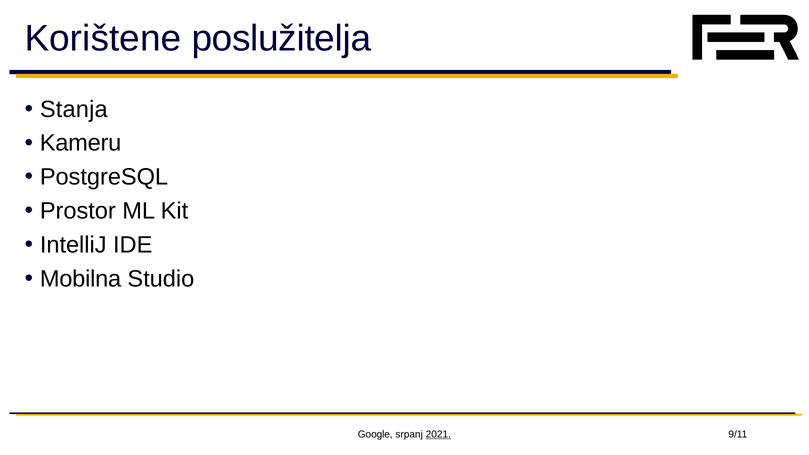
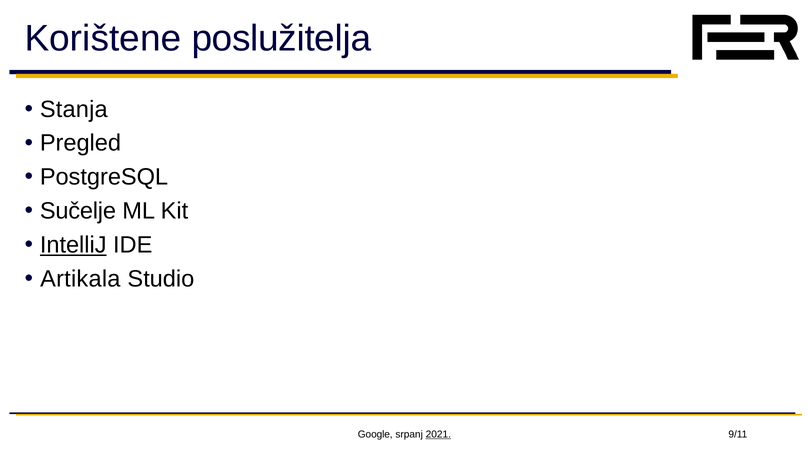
Kameru: Kameru -> Pregled (80, 143)
Prostor: Prostor -> Sučelje (78, 211)
IntelliJ underline: none -> present (73, 245)
Mobilna: Mobilna -> Artikala (80, 279)
